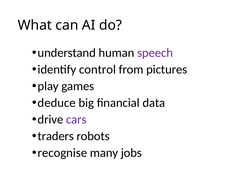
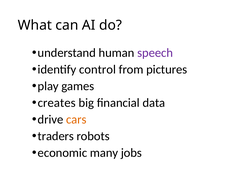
deduce: deduce -> creates (57, 103)
cars colour: purple -> orange (76, 120)
recognise: recognise -> economic (62, 153)
